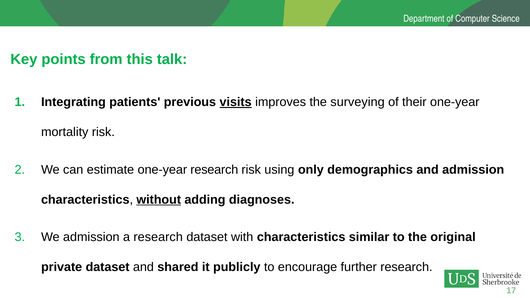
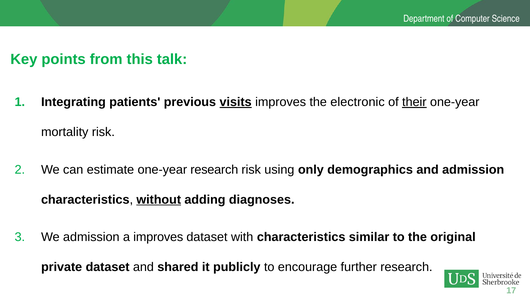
surveying: surveying -> electronic (358, 102)
their underline: none -> present (414, 102)
a research: research -> improves (158, 237)
